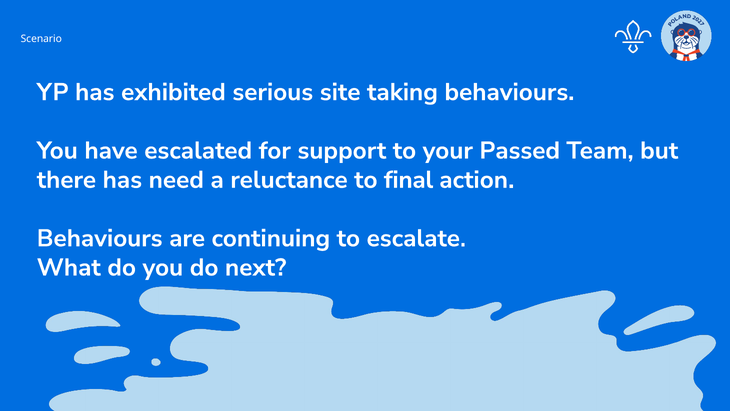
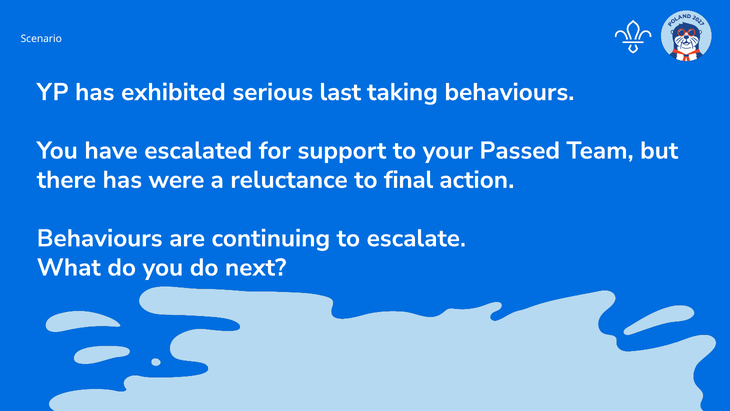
site: site -> last (340, 92)
need: need -> were (176, 180)
